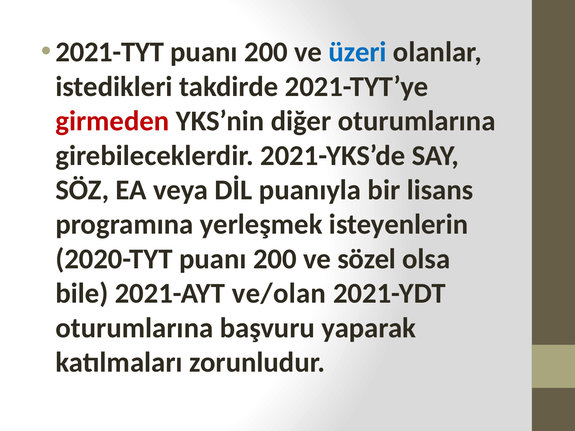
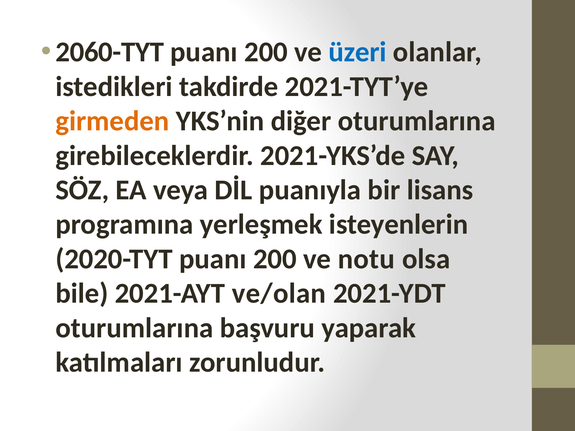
2021-TYT: 2021-TYT -> 2060-TYT (110, 52)
girmeden colour: red -> orange (112, 121)
sözel: sözel -> notu (366, 259)
